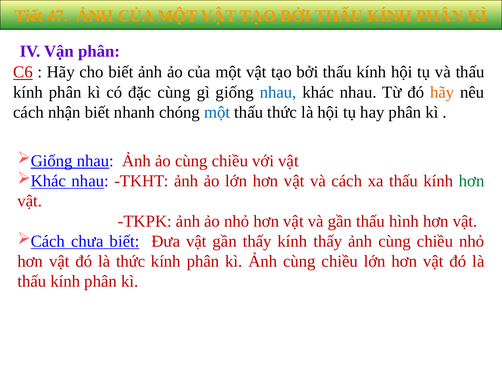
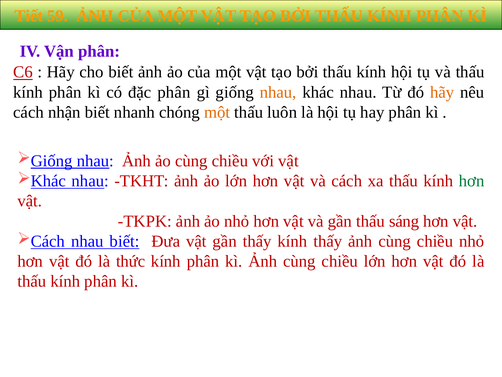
47: 47 -> 59 (58, 16)
đặc cùng: cùng -> phân (174, 92)
nhau colour: blue -> orange (278, 92)
một colour: blue -> orange (217, 112)
thấu thức: thức -> luôn (282, 112)
hình: hình -> sáng (404, 221)
chưa: chưa -> nhau (87, 241)
